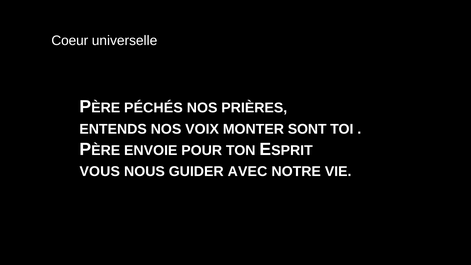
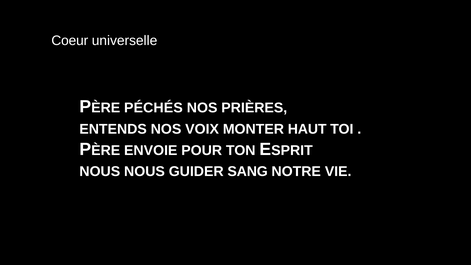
SONT: SONT -> HAUT (307, 129)
VOUS: VOUS -> NOUS (100, 172)
AVEC: AVEC -> SANG (248, 172)
